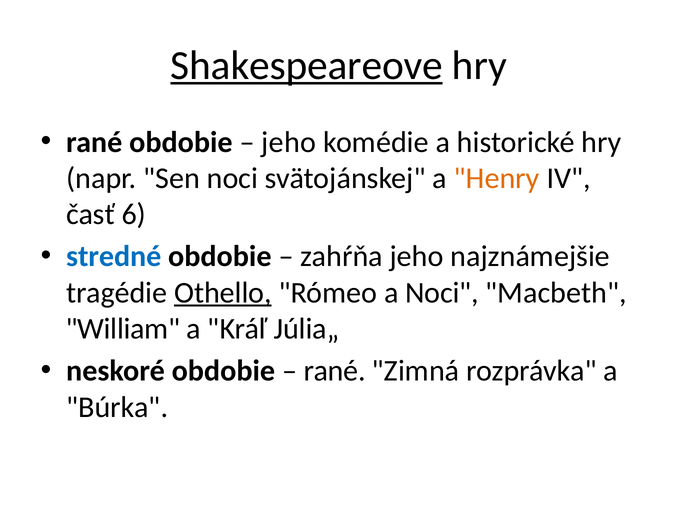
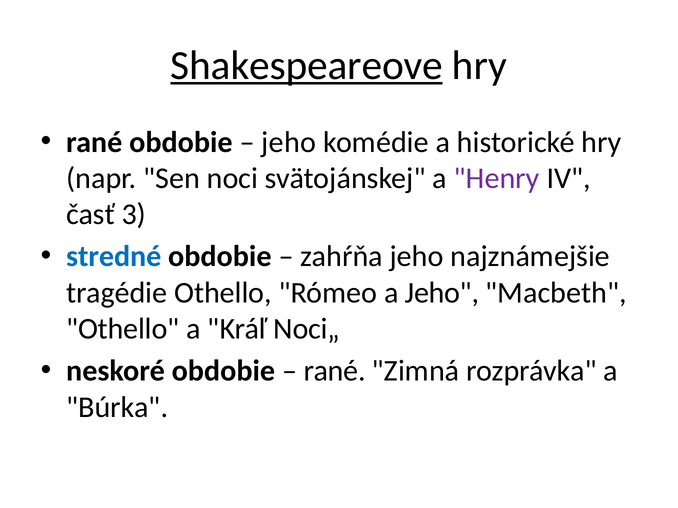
Henry colour: orange -> purple (497, 178)
6: 6 -> 3 (134, 215)
Othello underline: present -> none (223, 293)
a Noci: Noci -> Jeho (442, 293)
William: William -> Othello (123, 329)
Júlia„: Júlia„ -> Noci„ (307, 329)
